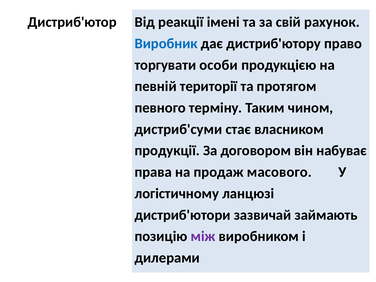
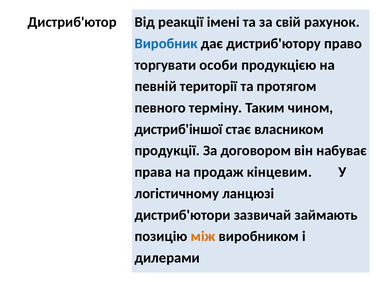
дистриб'суми: дистриб'суми -> дистриб'іншої (179, 129)
масового: масового -> кінцевим (279, 172)
між colour: purple -> orange (203, 236)
